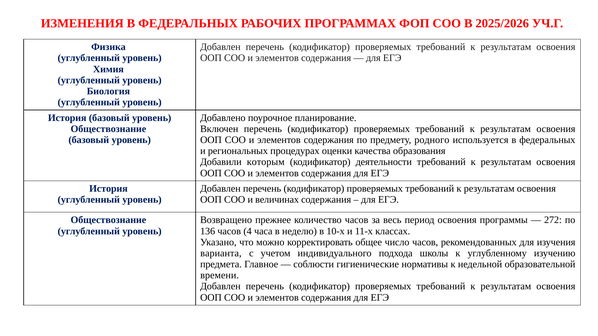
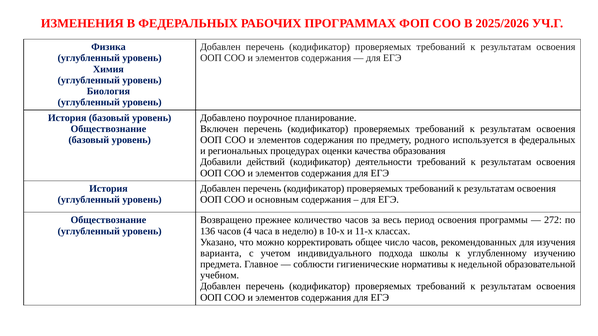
которым: которым -> действий (266, 162)
величинах: величинах -> основным (277, 200)
времени: времени -> учебном (220, 276)
